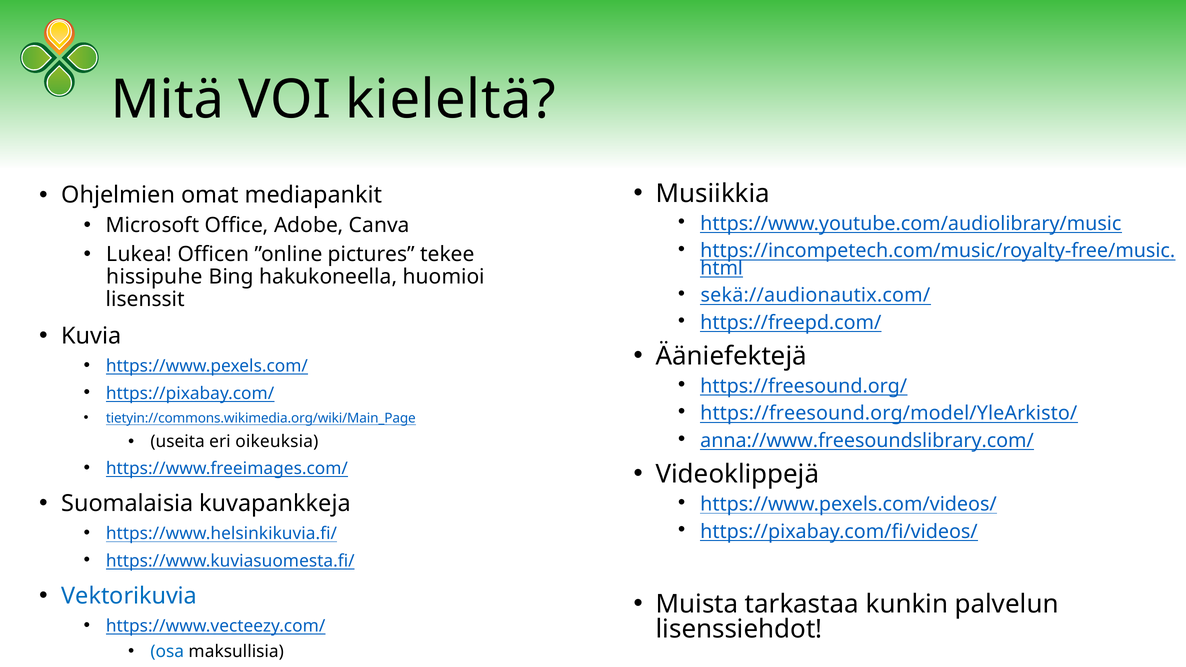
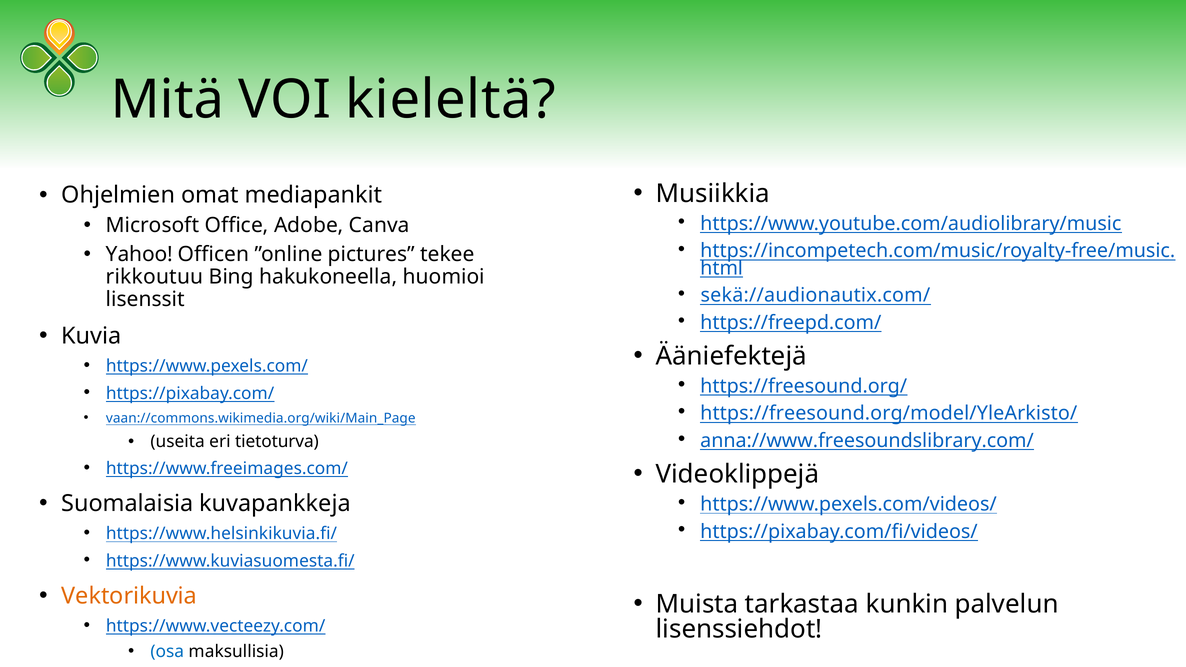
Lukea: Lukea -> Yahoo (139, 254)
hissipuhe: hissipuhe -> rikkoutuu (155, 277)
tietyin://commons.wikimedia.org/wiki/Main_Page: tietyin://commons.wikimedia.org/wiki/Main_Page -> vaan://commons.wikimedia.org/wiki/Main_Page (261, 419)
oikeuksia: oikeuksia -> tietoturva (277, 442)
Vektorikuvia colour: blue -> orange (129, 596)
